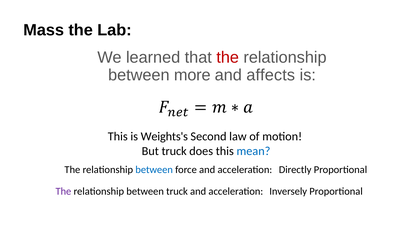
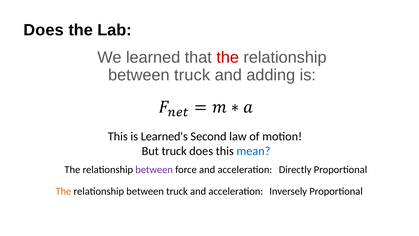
Mass: Mass -> Does (44, 30)
more: more -> truck (192, 75)
affects: affects -> adding (271, 75)
Weights's: Weights's -> Learned's (164, 136)
between colour: blue -> purple (154, 169)
The colour: purple -> orange (63, 191)
